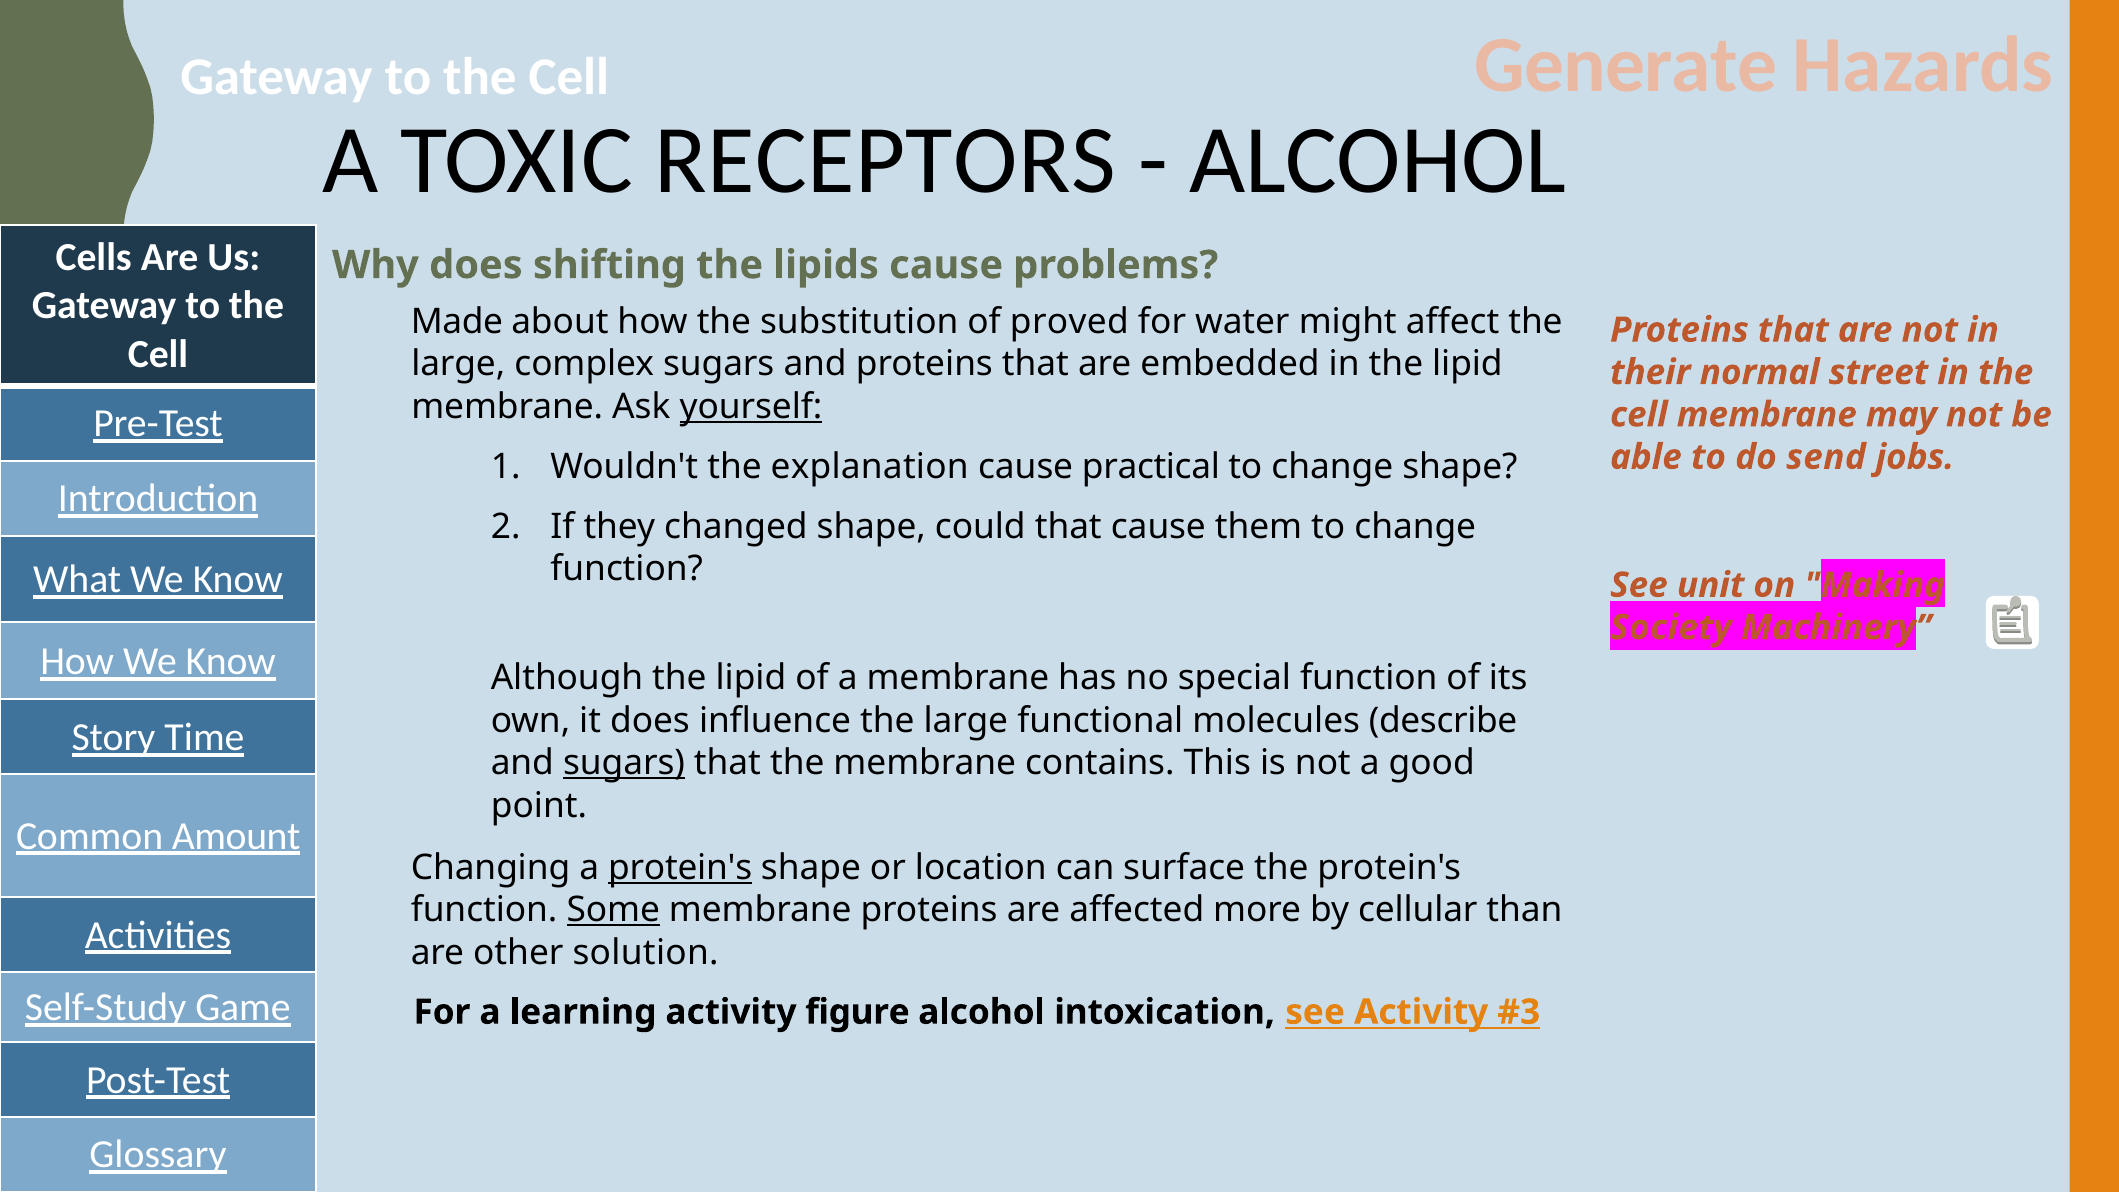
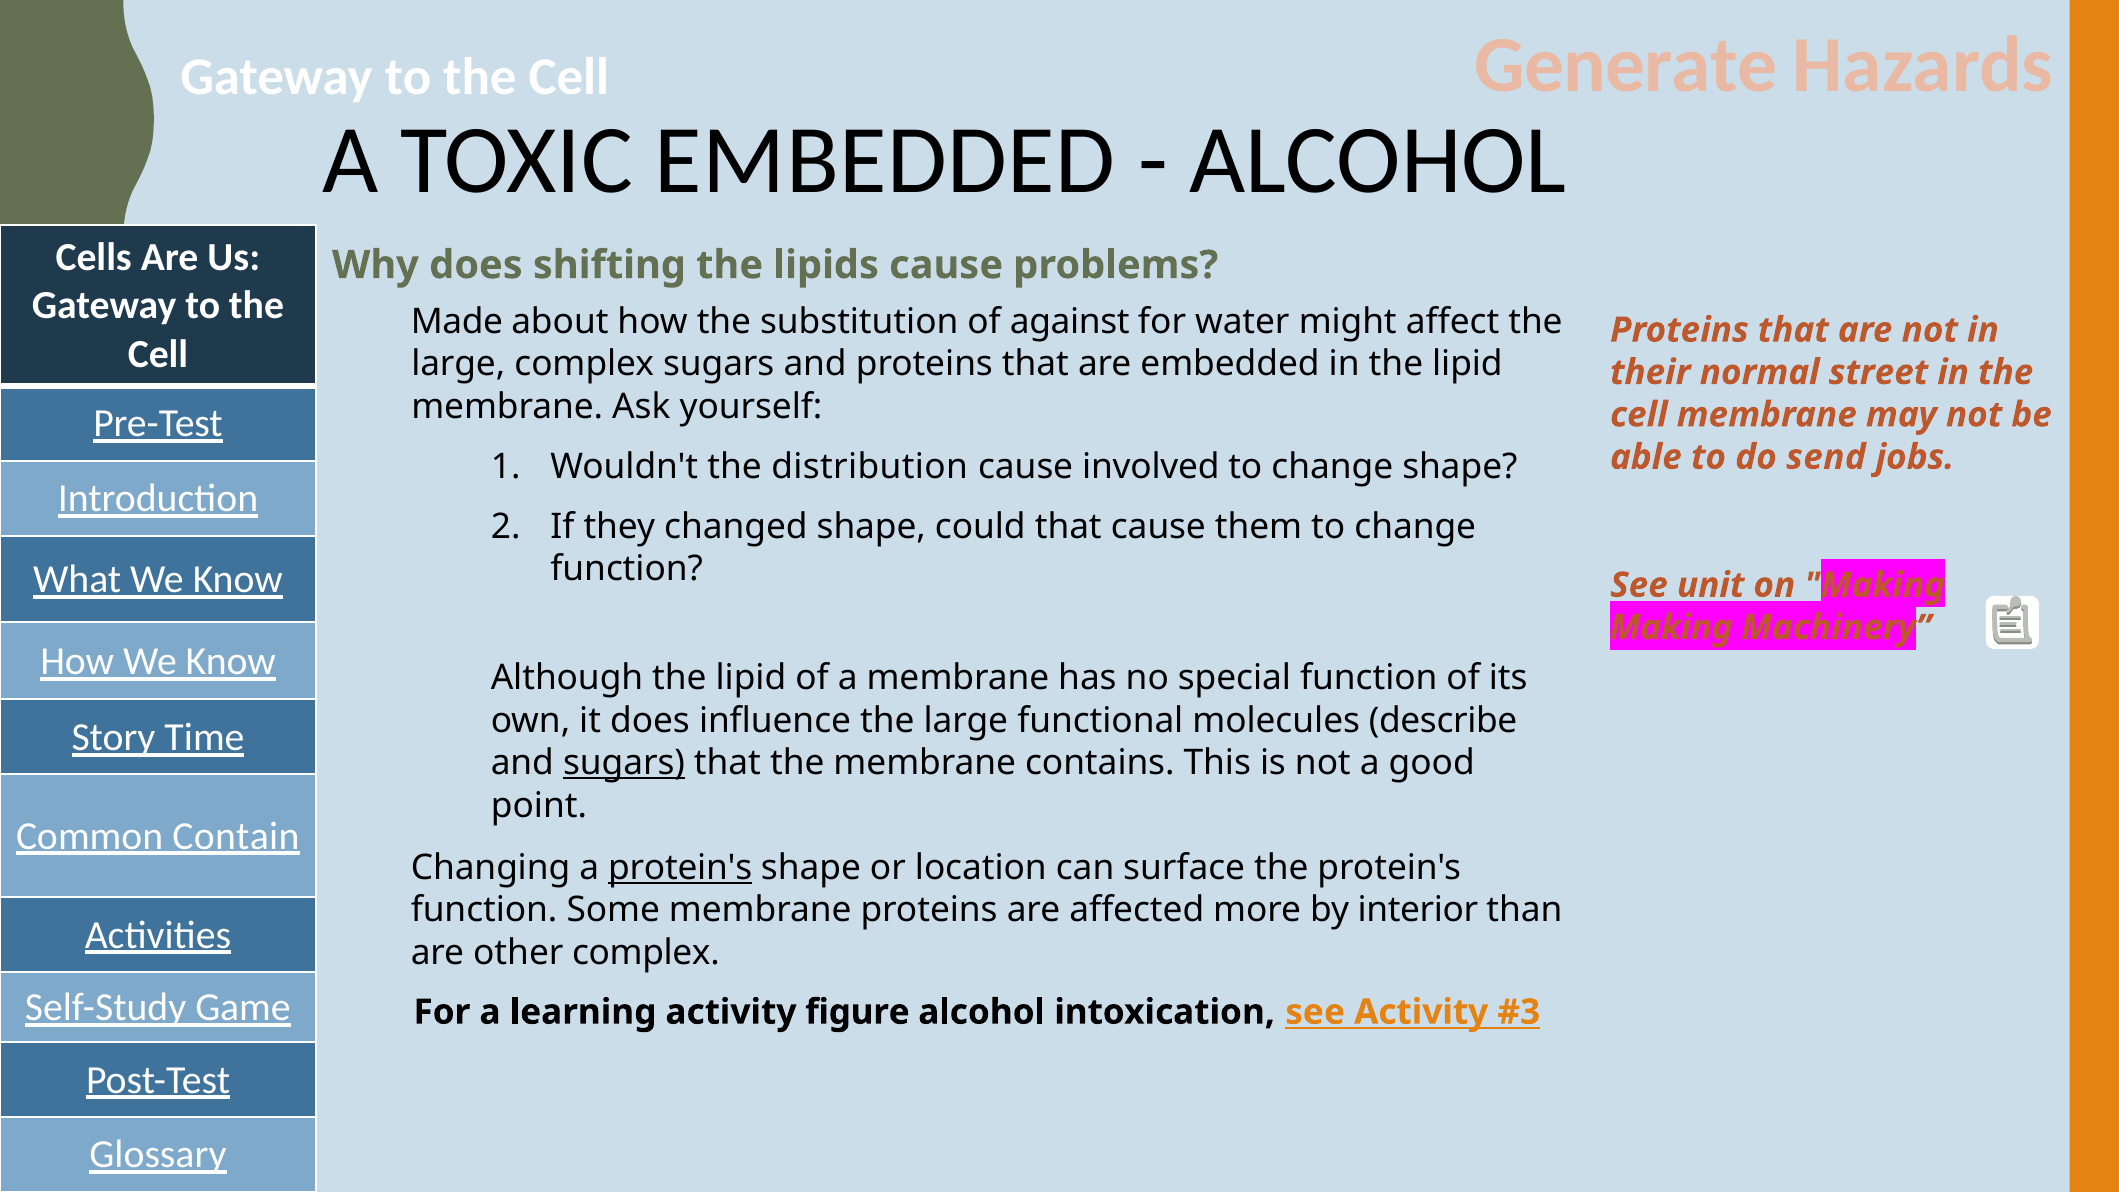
TOXIC RECEPTORS: RECEPTORS -> EMBEDDED (885, 160)
proved: proved -> against (1070, 322)
yourself underline: present -> none (751, 406)
explanation: explanation -> distribution (870, 467)
practical: practical -> involved (1151, 467)
Society: Society -> Making (1671, 627)
Amount: Amount -> Contain (236, 836)
Some underline: present -> none (613, 910)
cellular: cellular -> interior (1418, 910)
other solution: solution -> complex (646, 952)
